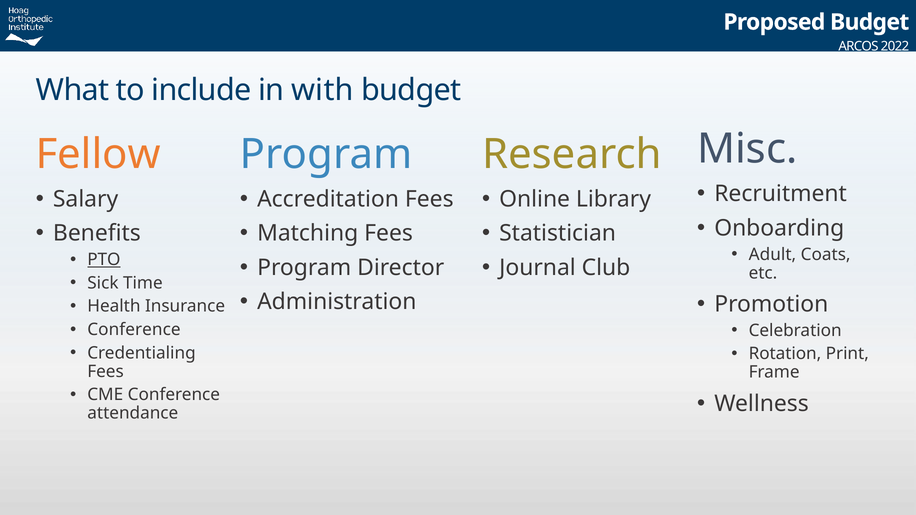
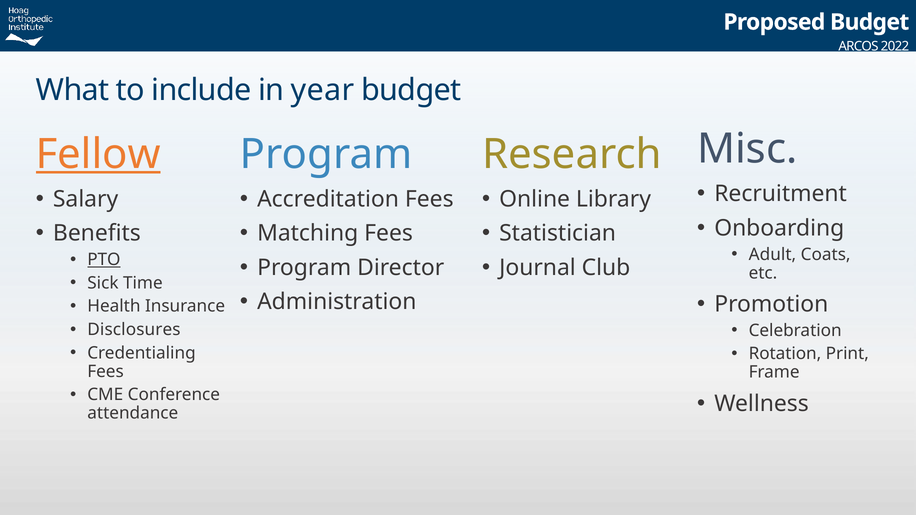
with: with -> year (322, 90)
Fellow underline: none -> present (98, 154)
Conference: Conference -> Disclosures (134, 330)
